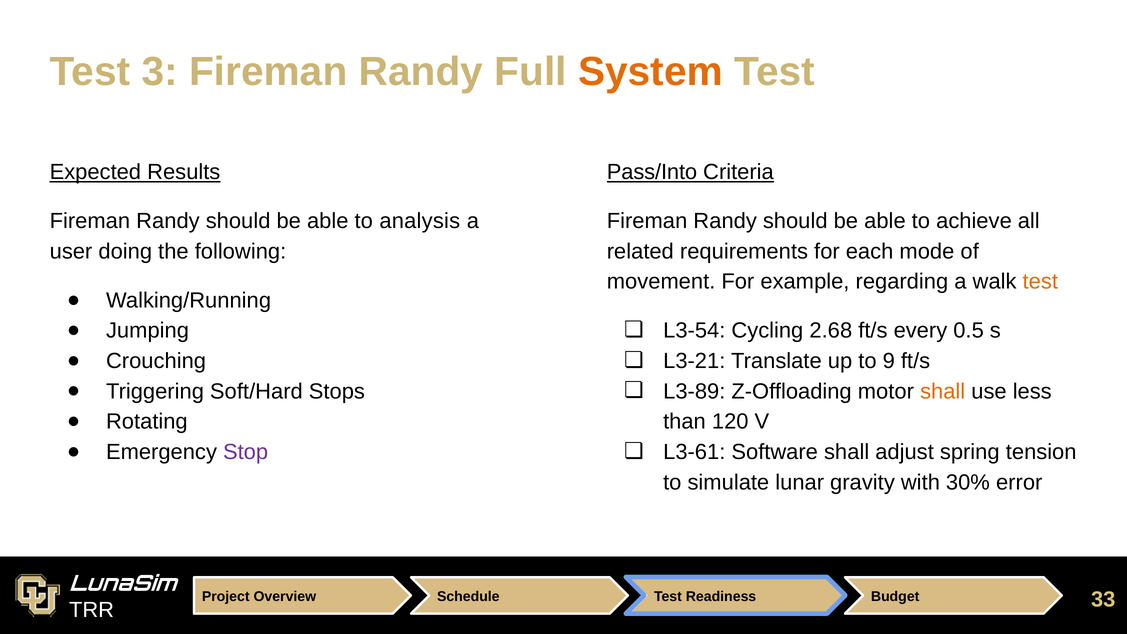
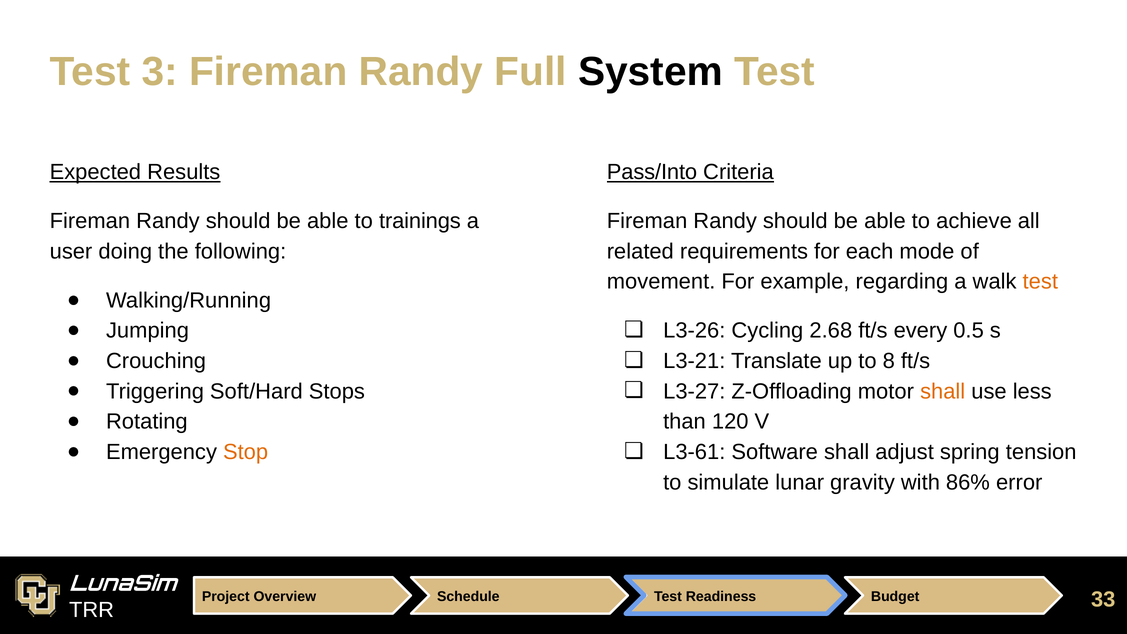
System colour: orange -> black (650, 72)
analysis: analysis -> trainings (420, 221)
L3-54: L3-54 -> L3-26 (694, 331)
9: 9 -> 8 (889, 361)
L3-89: L3-89 -> L3-27 (694, 391)
Stop colour: purple -> orange (246, 452)
30%: 30% -> 86% (968, 482)
